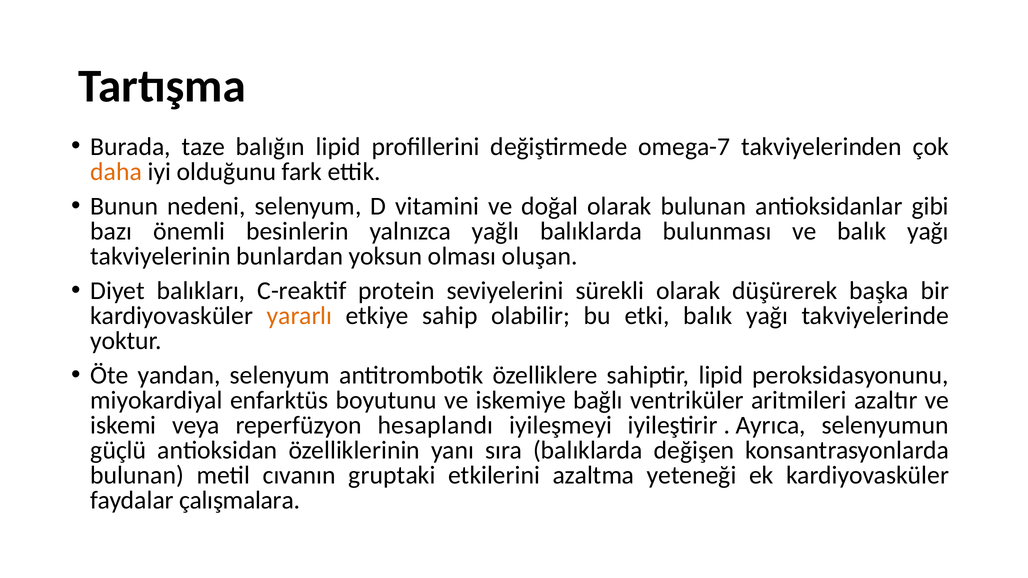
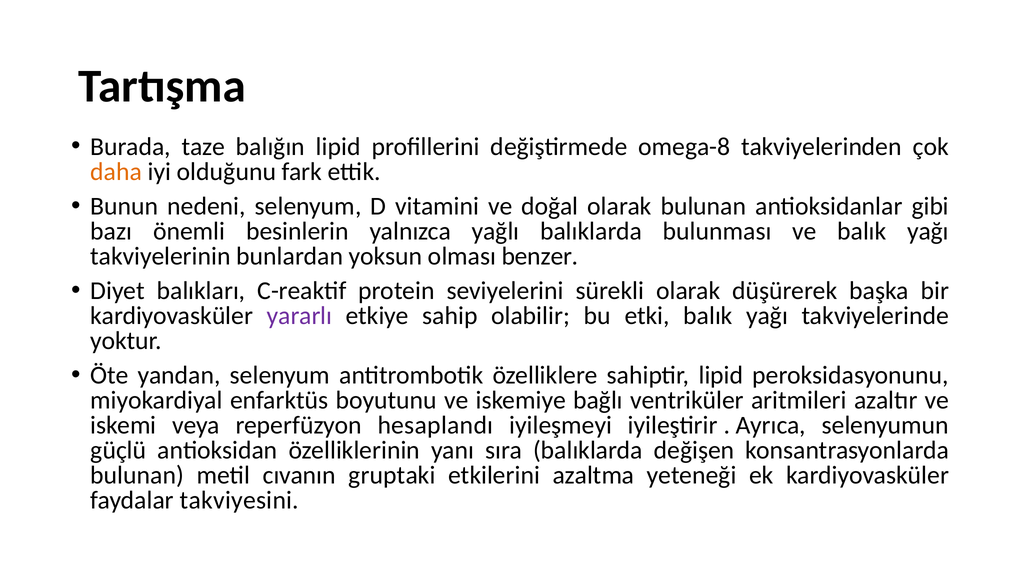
omega-7: omega-7 -> omega-8 (684, 147)
oluşan: oluşan -> benzer (540, 256)
yararlı colour: orange -> purple (299, 316)
çalışmalara: çalışmalara -> takviyesini (239, 500)
